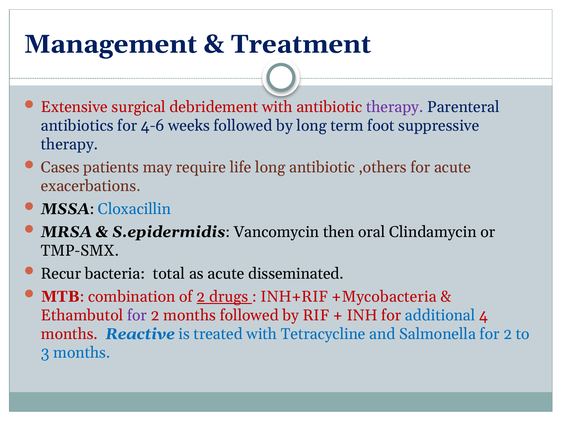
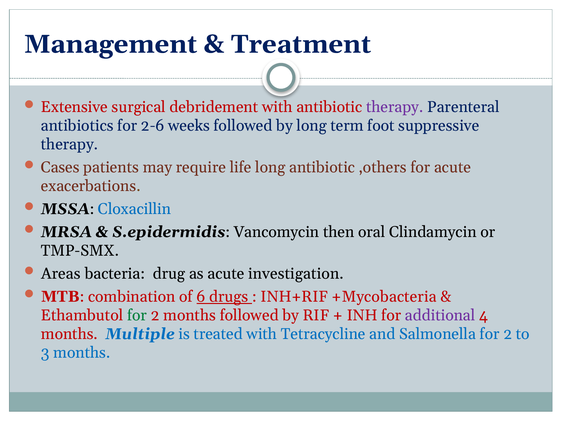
4-6: 4-6 -> 2-6 (153, 126)
Recur: Recur -> Areas (61, 274)
total: total -> drug (169, 274)
disseminated: disseminated -> investigation (296, 274)
of 2: 2 -> 6 (201, 297)
for colour: purple -> green (137, 316)
additional colour: blue -> purple (440, 316)
Reactive: Reactive -> Multiple (140, 334)
